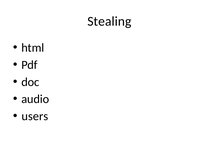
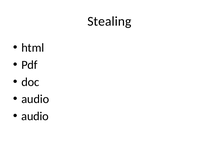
users: users -> audio (35, 116)
